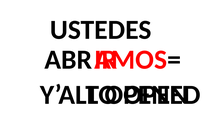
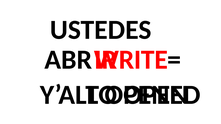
AMOS: AMOS -> WRITE (131, 60)
